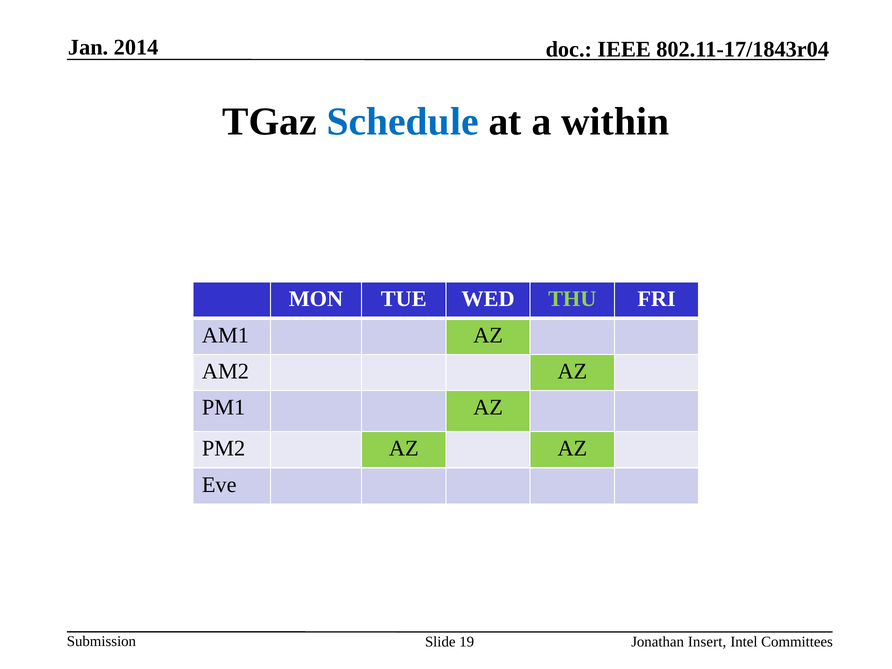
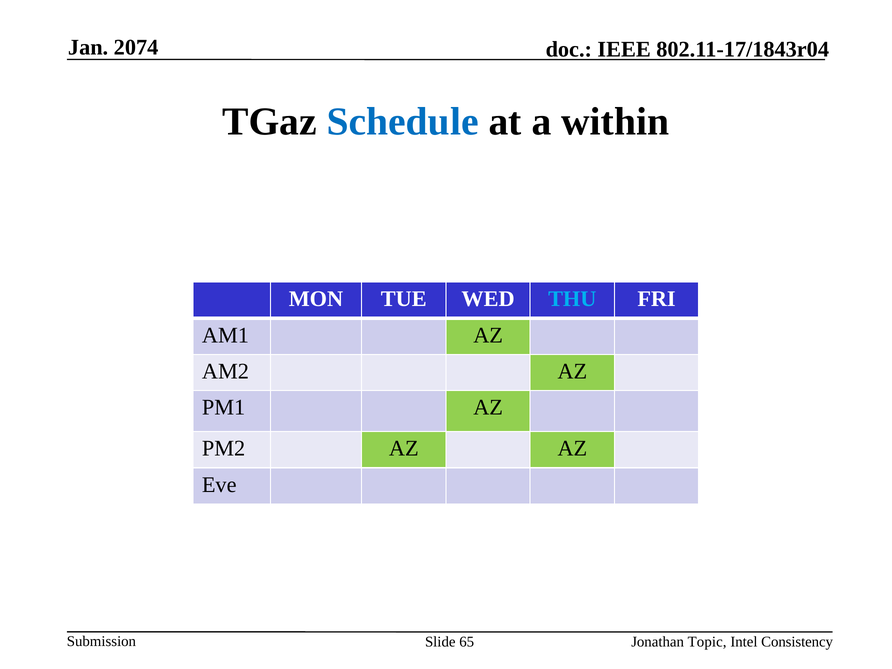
2014: 2014 -> 2074 (136, 47)
THU colour: light green -> light blue (572, 299)
19: 19 -> 65 (467, 642)
Insert: Insert -> Topic (707, 642)
Committees: Committees -> Consistency (797, 642)
